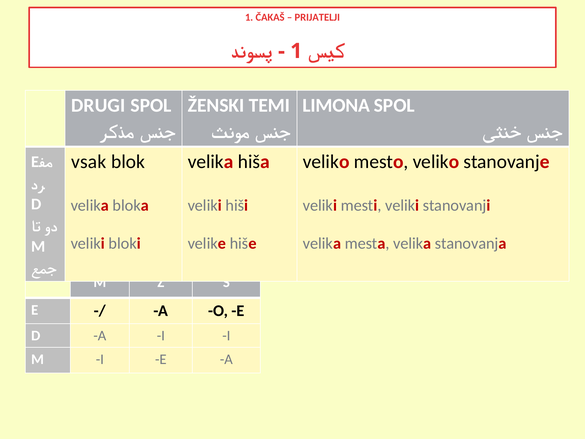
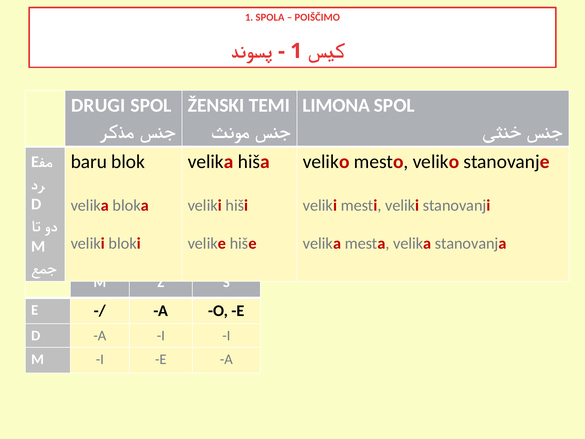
ČAKAŠ: ČAKAŠ -> SPOLA (270, 17)
PRIJATELJI: PRIJATELJI -> POIŠČIMO (317, 17)
vsak: vsak -> baru (89, 162)
